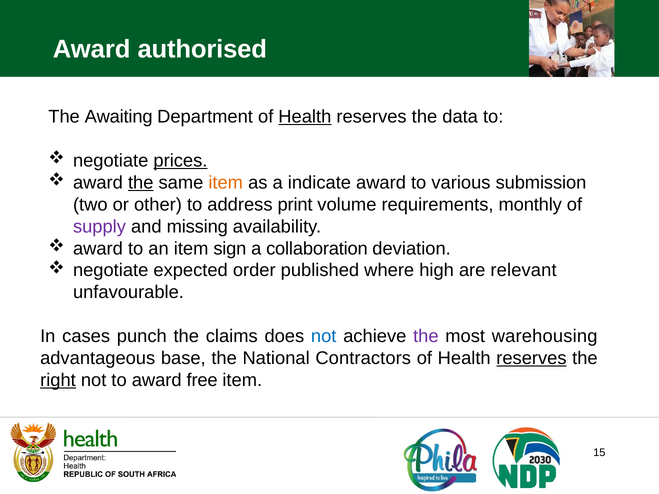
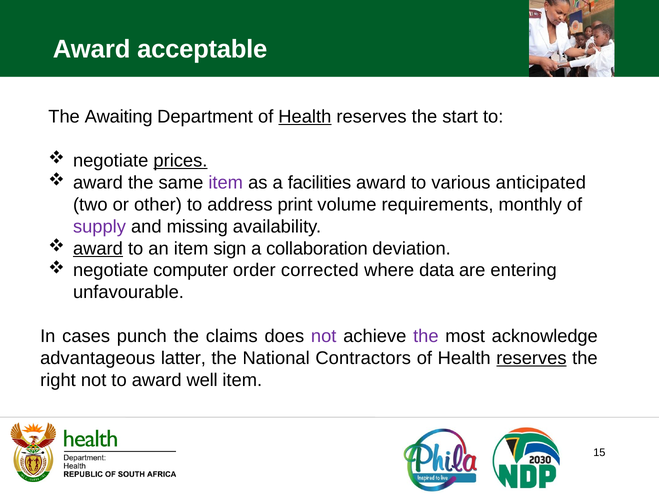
authorised: authorised -> acceptable (202, 49)
data: data -> start (460, 117)
the underline: present -> none (141, 183)
item colour: orange -> purple (226, 183)
indicate: indicate -> facilities (320, 183)
submission: submission -> anticipated (541, 183)
award underline: none -> present (98, 249)
expected: expected -> computer (191, 271)
published: published -> corrected (320, 271)
high: high -> data (437, 271)
relevant: relevant -> entering (524, 271)
not colour: blue -> purple (324, 337)
warehousing: warehousing -> acknowledge (545, 337)
base: base -> latter (183, 358)
right underline: present -> none (58, 380)
free: free -> well (202, 380)
